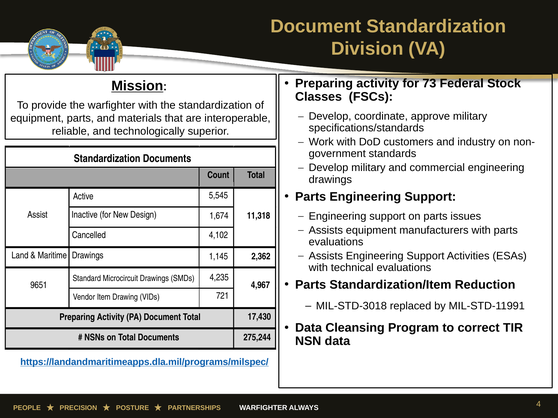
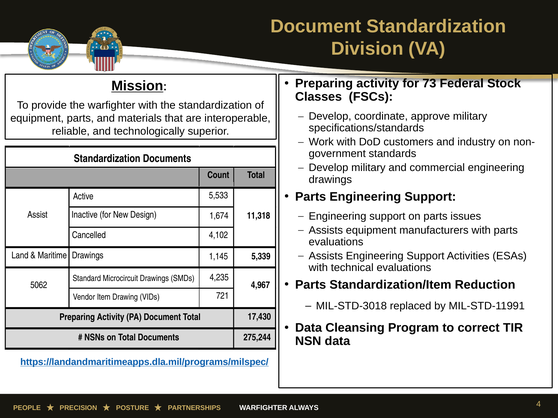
5,545: 5,545 -> 5,533 (218, 196)
2,362: 2,362 -> 5,339 (261, 257)
9651: 9651 -> 5062 (39, 286)
